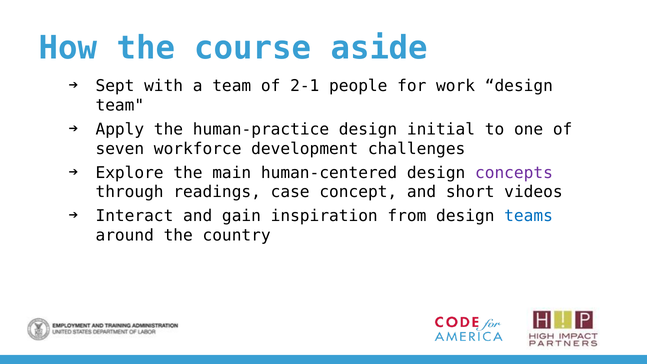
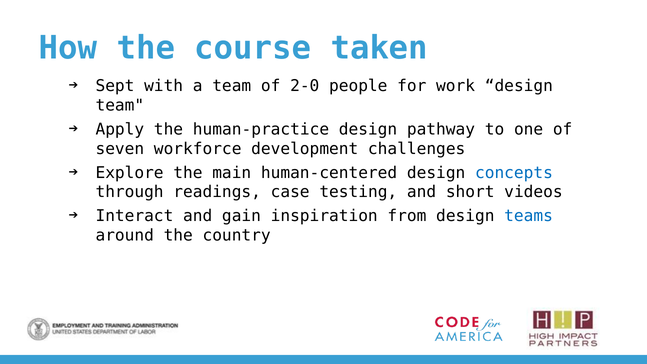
aside: aside -> taken (379, 48)
2-1: 2-1 -> 2-0 (305, 86)
initial: initial -> pathway (441, 129)
concepts colour: purple -> blue (514, 173)
concept: concept -> testing (358, 192)
